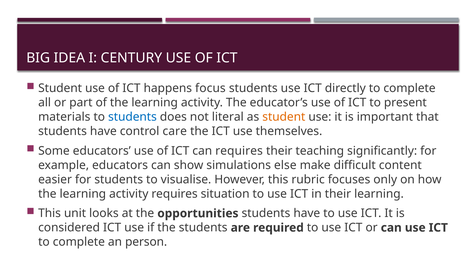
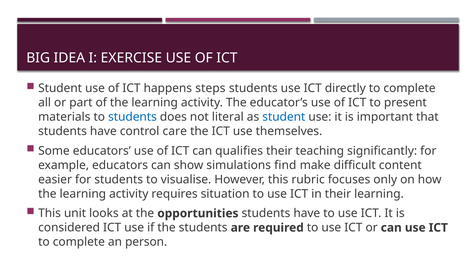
CENTURY: CENTURY -> EXERCISE (131, 58)
focus: focus -> steps (210, 88)
student colour: orange -> blue (284, 117)
can requires: requires -> qualifies (239, 151)
else: else -> find (285, 165)
